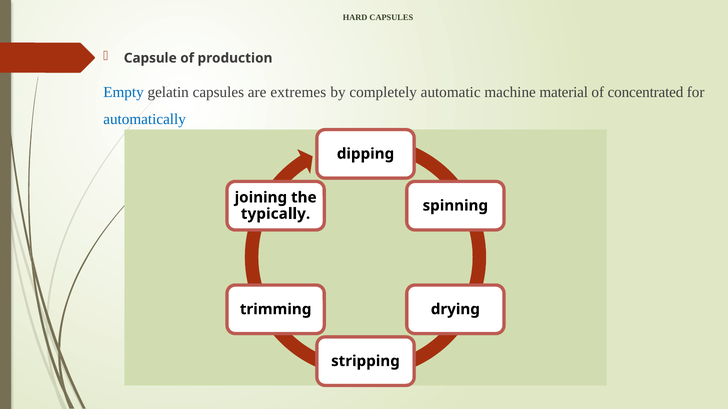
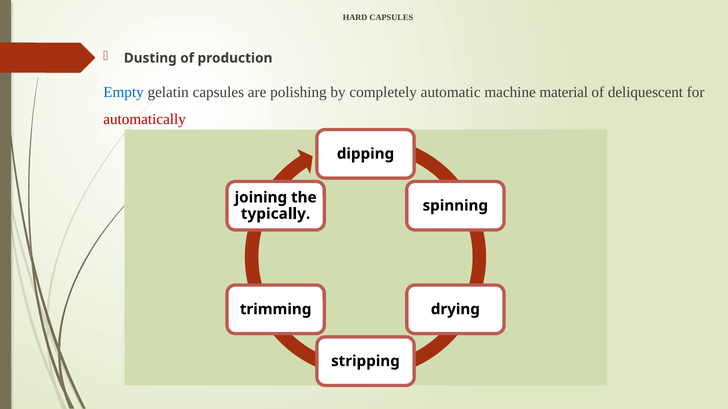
Capsule: Capsule -> Dusting (150, 58)
extremes: extremes -> polishing (298, 92)
concentrated: concentrated -> deliquescent (645, 92)
automatically colour: blue -> red (145, 120)
